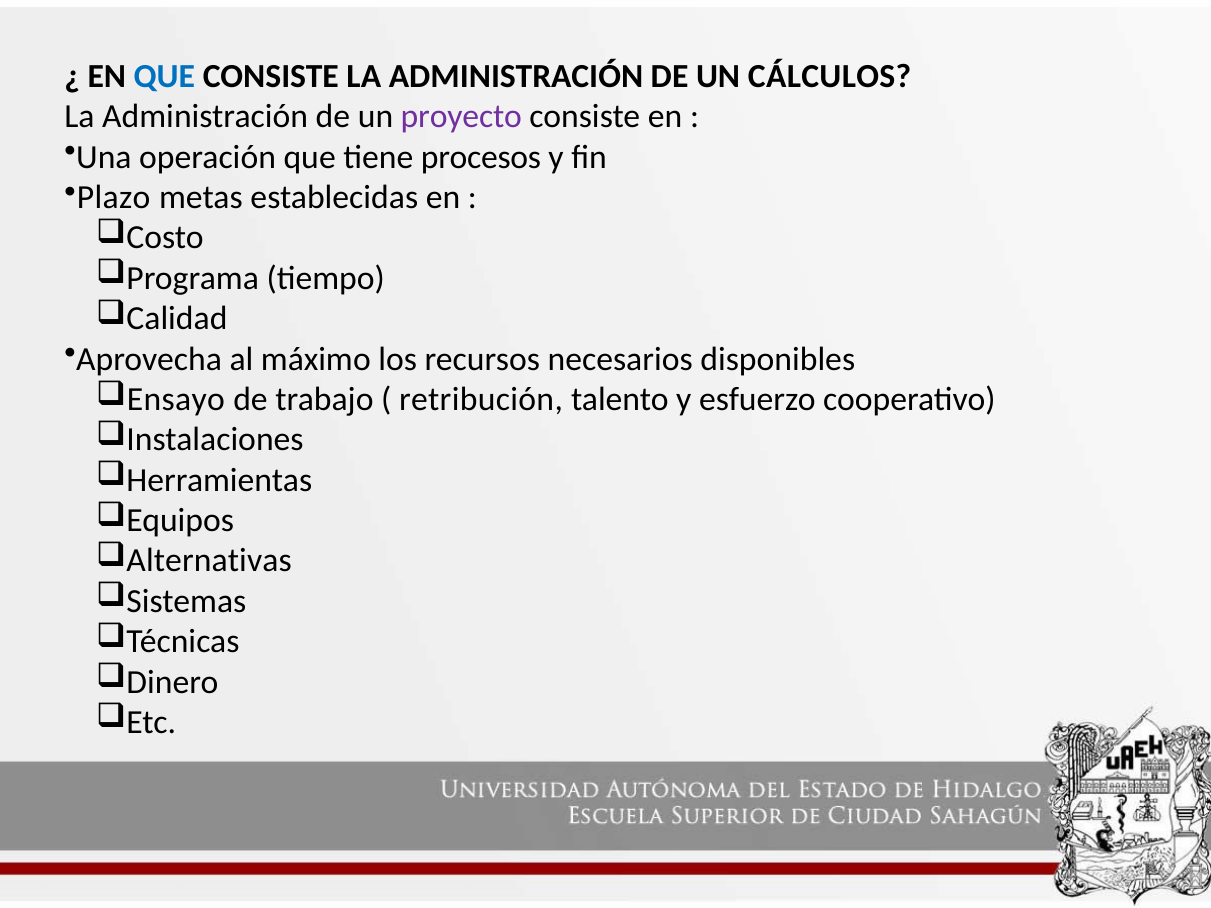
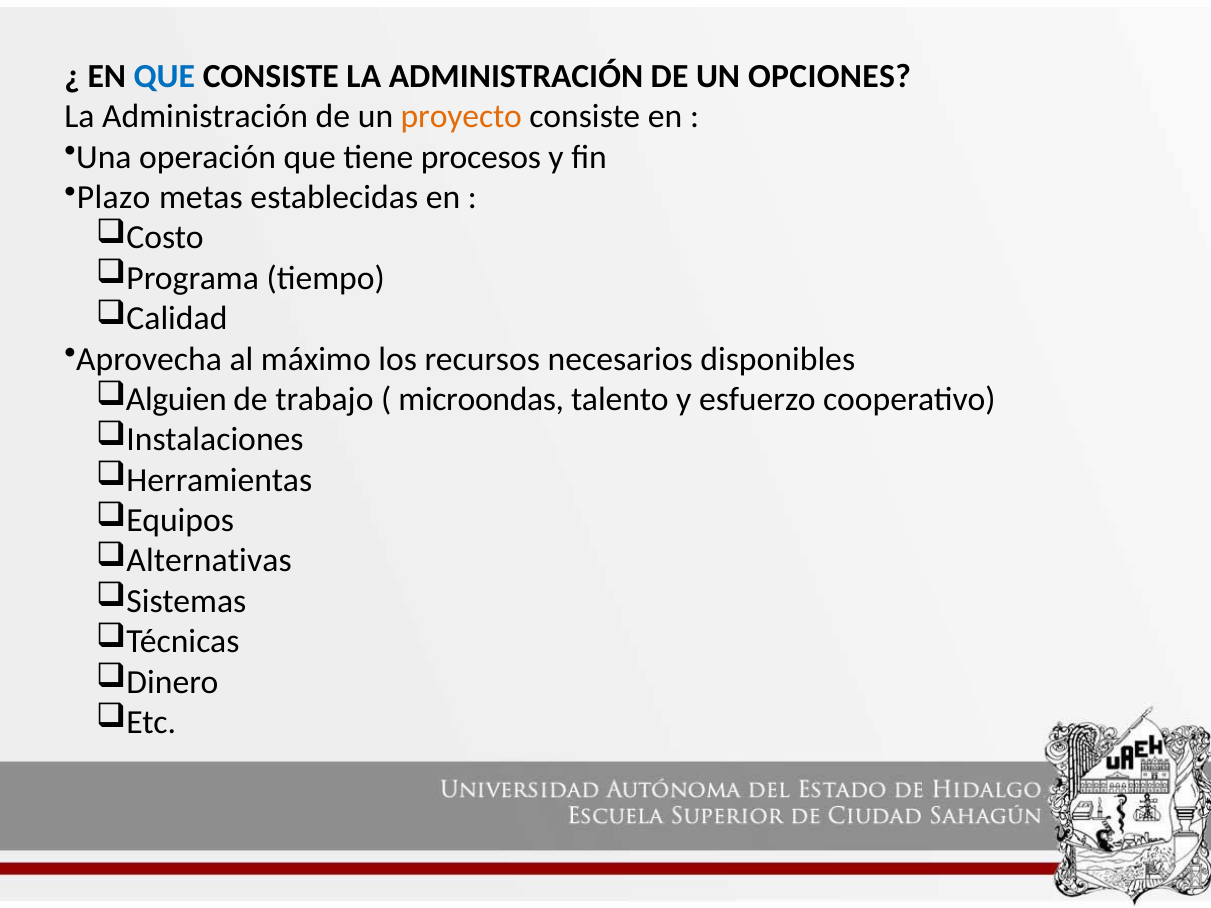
CÁLCULOS: CÁLCULOS -> OPCIONES (830, 76)
proyecto colour: purple -> orange (461, 117)
Ensayo: Ensayo -> Alguien (176, 399)
retribución: retribución -> microondas (481, 399)
